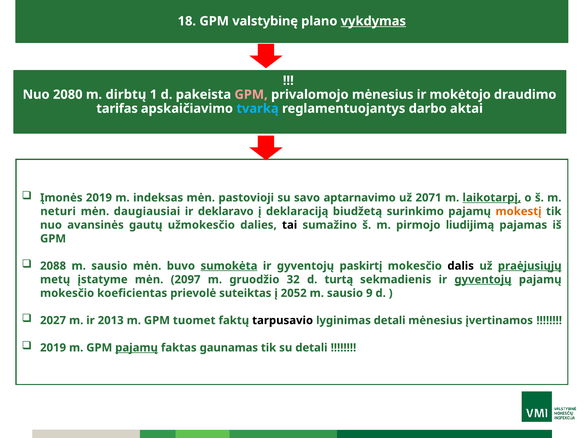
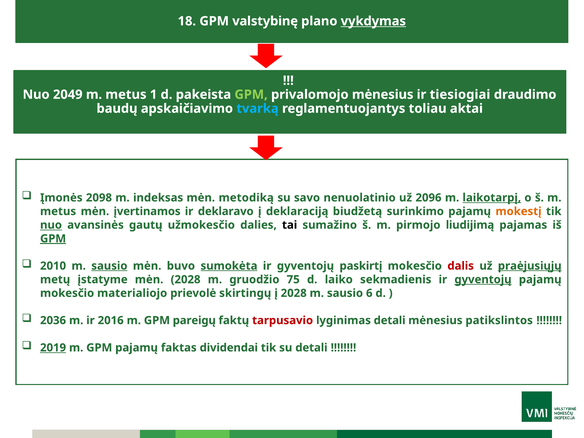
2080: 2080 -> 2049 (68, 95)
dirbtų: dirbtų -> metus (126, 95)
GPM colour: pink -> light green (251, 95)
mokėtojo: mokėtojo -> tiesiogiai (460, 95)
tarifas: tarifas -> baudų (117, 109)
darbo: darbo -> toliau (428, 109)
Įmonės 2019: 2019 -> 2098 (99, 198)
pastovioji: pastovioji -> metodiką (246, 198)
aptarnavimo: aptarnavimo -> nenuolatinio (360, 198)
2071: 2071 -> 2096 (429, 198)
neturi: neturi -> metus (58, 211)
daugiausiai: daugiausiai -> įvertinamos (147, 211)
nuo underline: none -> present (51, 225)
GPM underline: none -> present (53, 239)
2088: 2088 -> 2010 (53, 266)
sausio underline: none -> present (109, 266)
dalis colour: black -> red (461, 266)
mėn 2097: 2097 -> 2028 (186, 280)
32: 32 -> 75 (293, 280)
turtą: turtą -> laiko (339, 280)
koeficientas: koeficientas -> materialiojo (132, 293)
suteiktas: suteiktas -> skirtingų (245, 293)
į 2052: 2052 -> 2028 (294, 293)
9: 9 -> 6 (369, 293)
2027: 2027 -> 2036 (53, 320)
2013: 2013 -> 2016 (111, 320)
tuomet: tuomet -> pareigų (194, 320)
tarpusavio colour: black -> red (283, 320)
įvertinamos: įvertinamos -> patikslintos (499, 320)
2019 underline: none -> present (53, 348)
pajamų underline: present -> none (137, 348)
gaunamas: gaunamas -> dividendai (229, 348)
